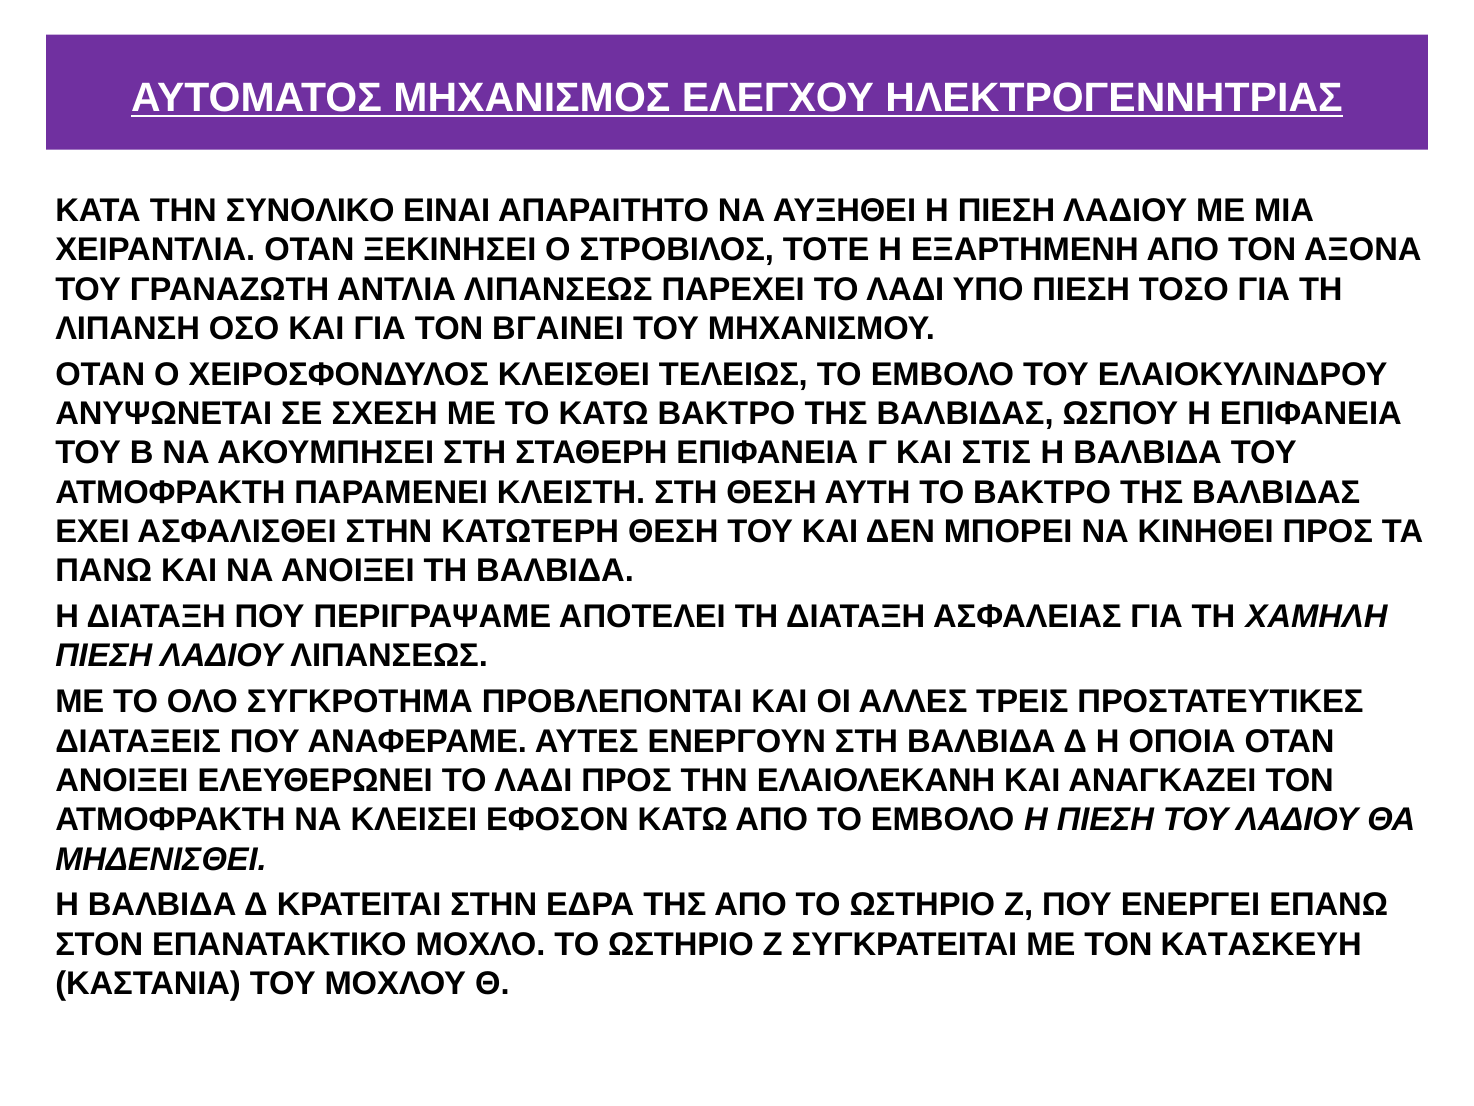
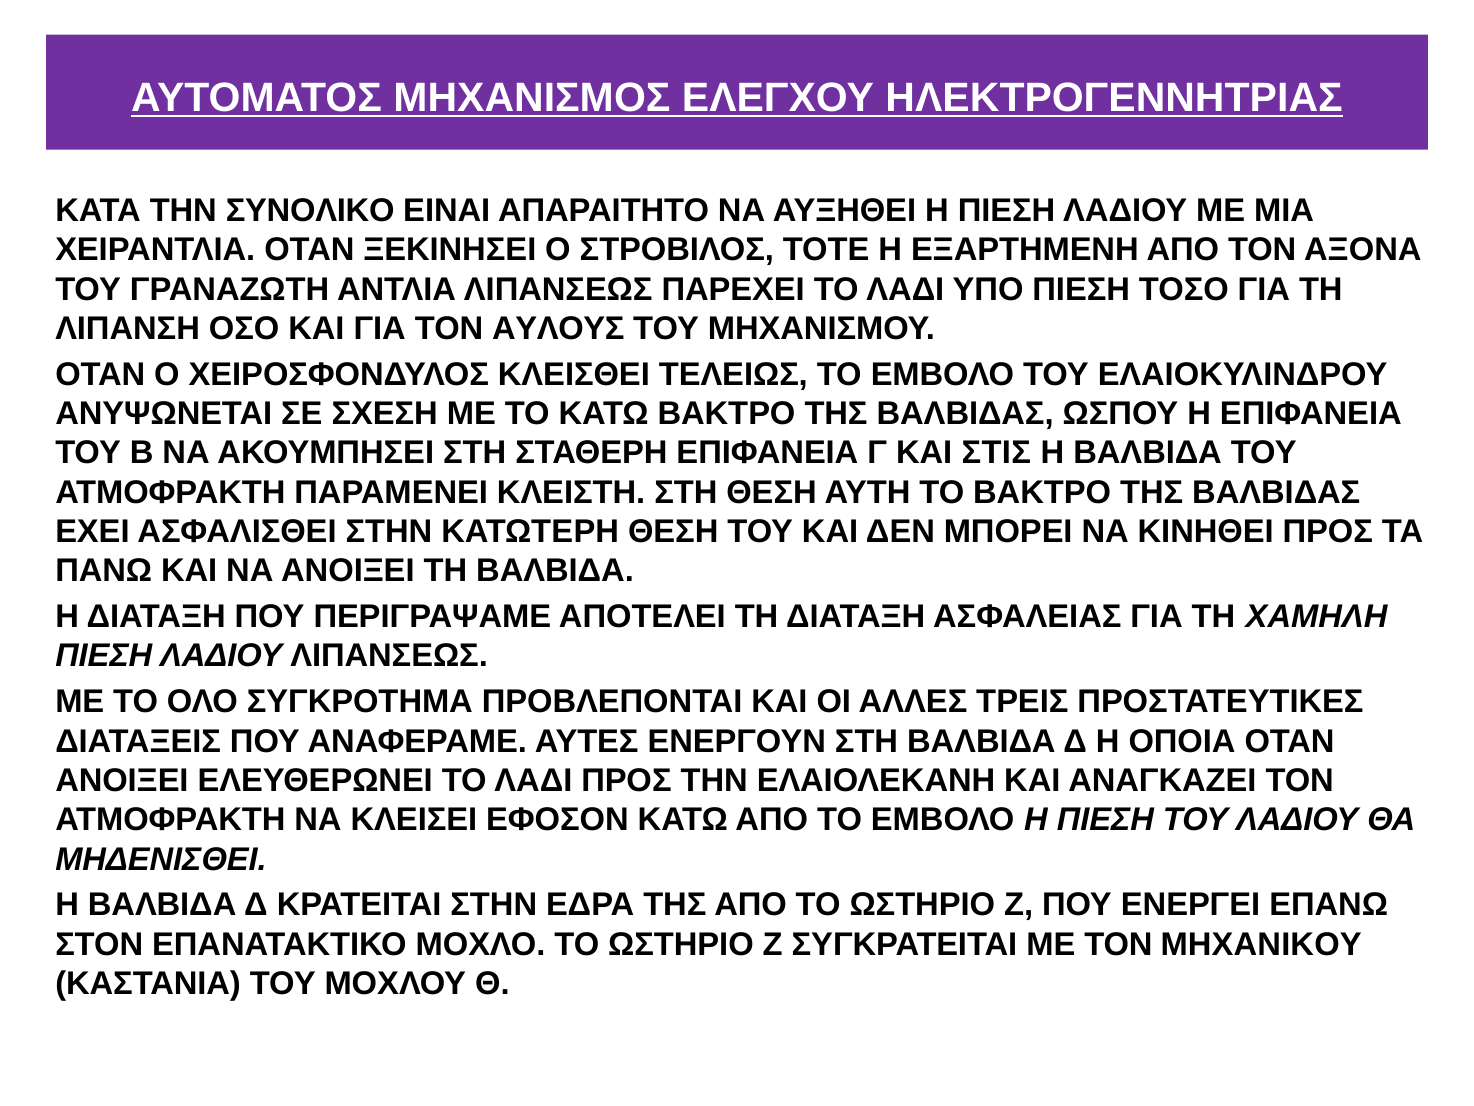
ΒΓΑΙΝΕΙ: ΒΓΑΙΝΕΙ -> ΑΥΛΟΥΣ (558, 328)
ΚΑΤΑΣΚΕΥΗ: ΚΑΤΑΣΚΕΥΗ -> ΜΗΧΑΝΙΚΟΥ (1261, 944)
